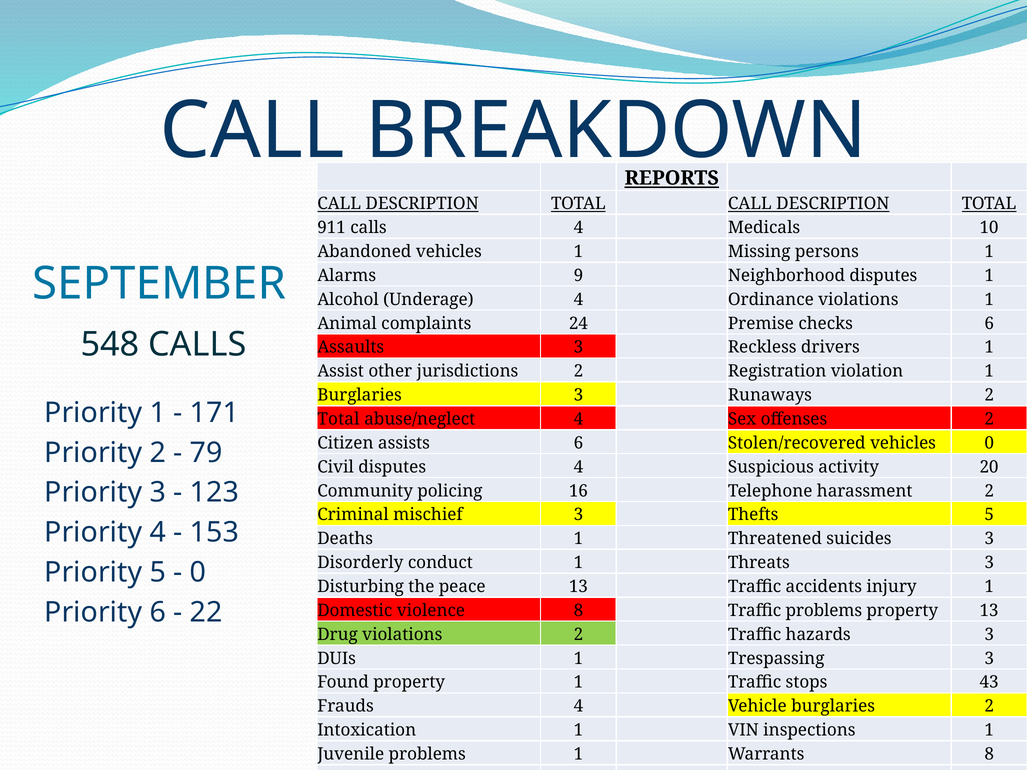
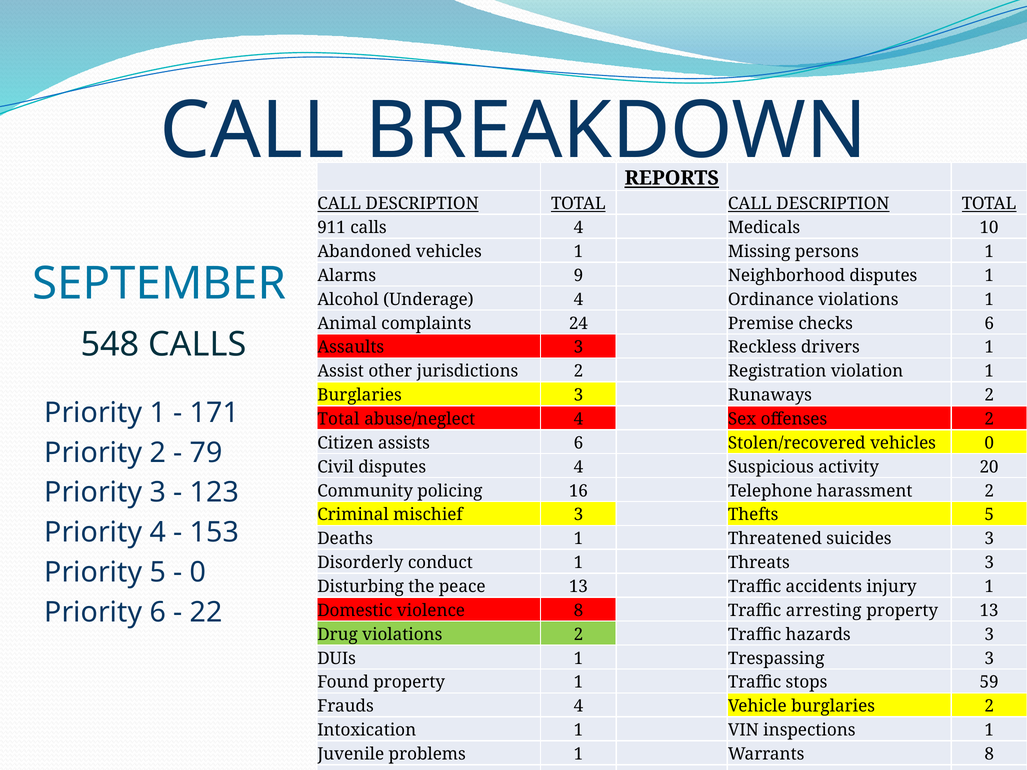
Traffic problems: problems -> arresting (824, 611)
43: 43 -> 59 (989, 683)
